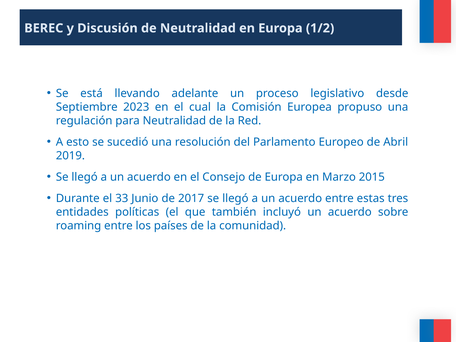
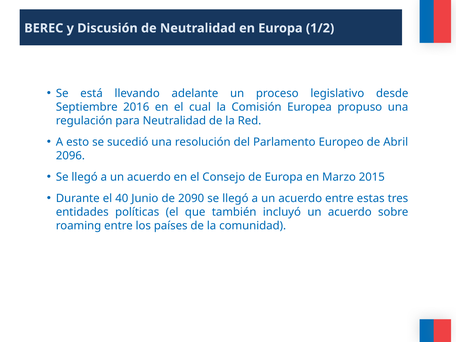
2023: 2023 -> 2016 (136, 107)
2019: 2019 -> 2096 (70, 156)
33: 33 -> 40 (122, 198)
2017: 2017 -> 2090 (191, 198)
